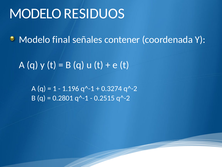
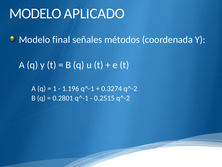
RESIDUOS: RESIDUOS -> APLICADO (94, 13)
contener: contener -> métodos (122, 40)
